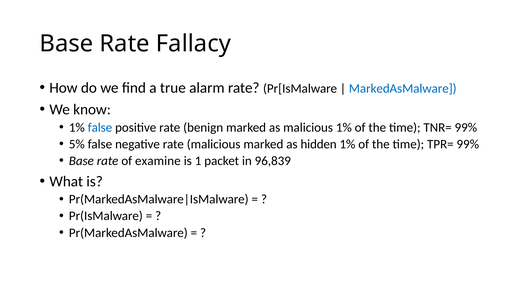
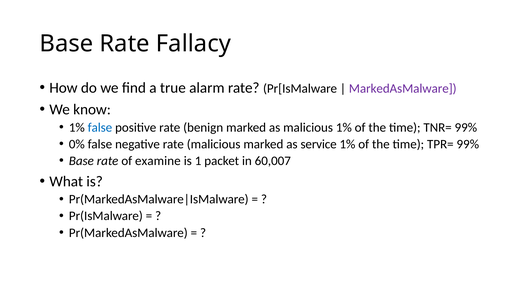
MarkedAsMalware colour: blue -> purple (403, 89)
5%: 5% -> 0% (77, 144)
hidden: hidden -> service (319, 144)
96,839: 96,839 -> 60,007 (273, 161)
